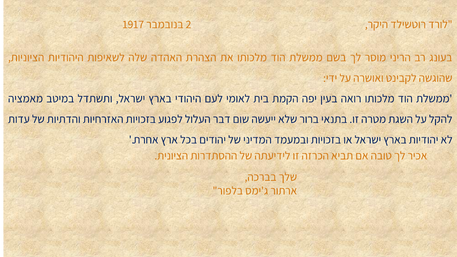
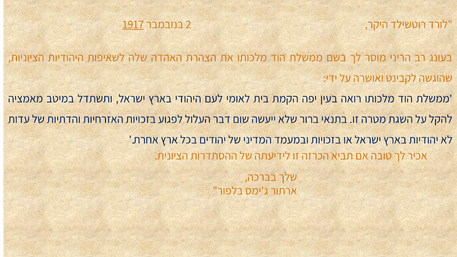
1917 underline: none -> present (133, 24)
